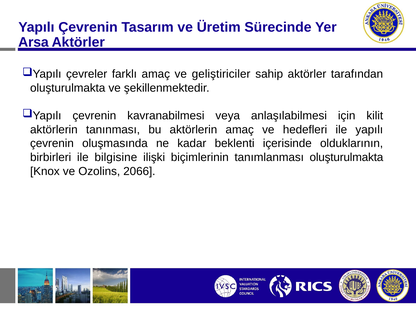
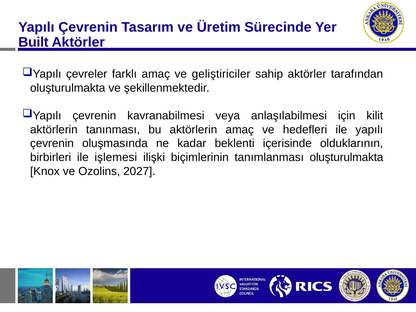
Arsa: Arsa -> Built (33, 42)
bilgisine: bilgisine -> işlemesi (116, 157)
2066: 2066 -> 2027 (139, 171)
